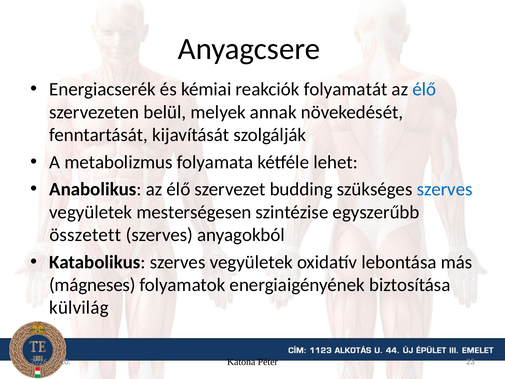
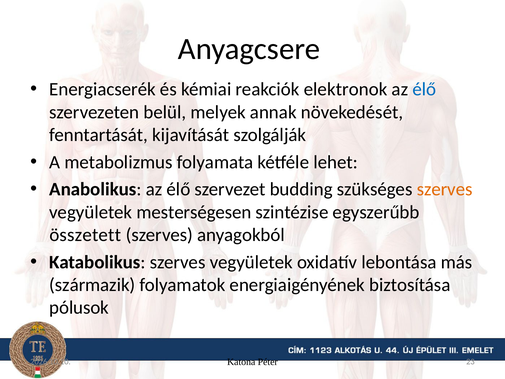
folyamatát: folyamatát -> elektronok (346, 89)
szerves colour: blue -> orange (445, 189)
mágneses: mágneses -> származik (92, 285)
külvilág: külvilág -> pólusok (79, 307)
